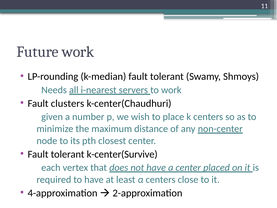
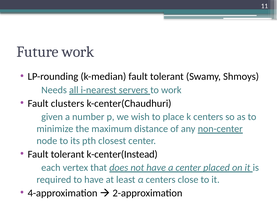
k-center(Survive: k-center(Survive -> k-center(Instead (122, 154)
